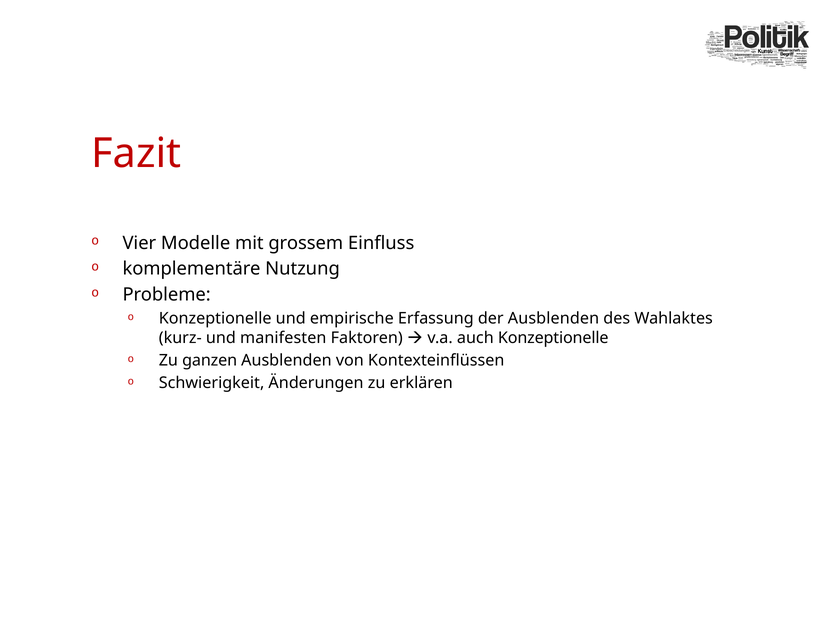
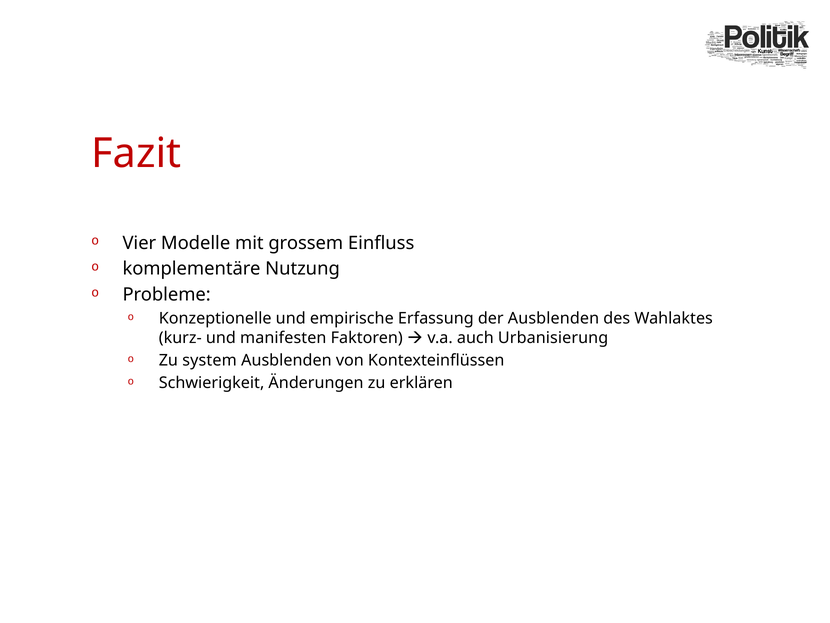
auch Konzeptionelle: Konzeptionelle -> Urbanisierung (553, 338)
ganzen: ganzen -> system (210, 360)
